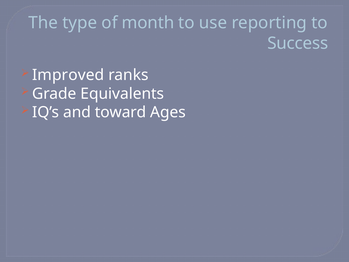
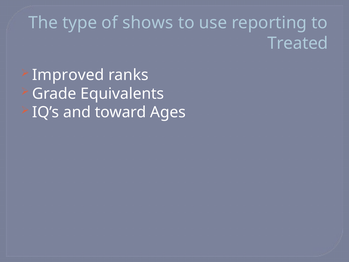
month: month -> shows (148, 23)
Success: Success -> Treated (298, 43)
